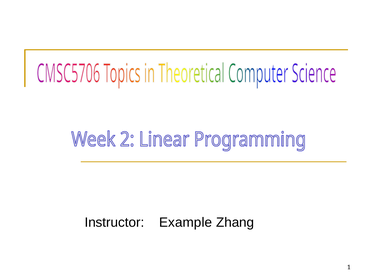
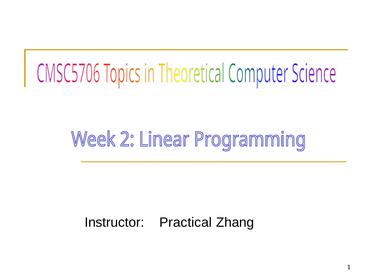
Example: Example -> Practical (186, 222)
